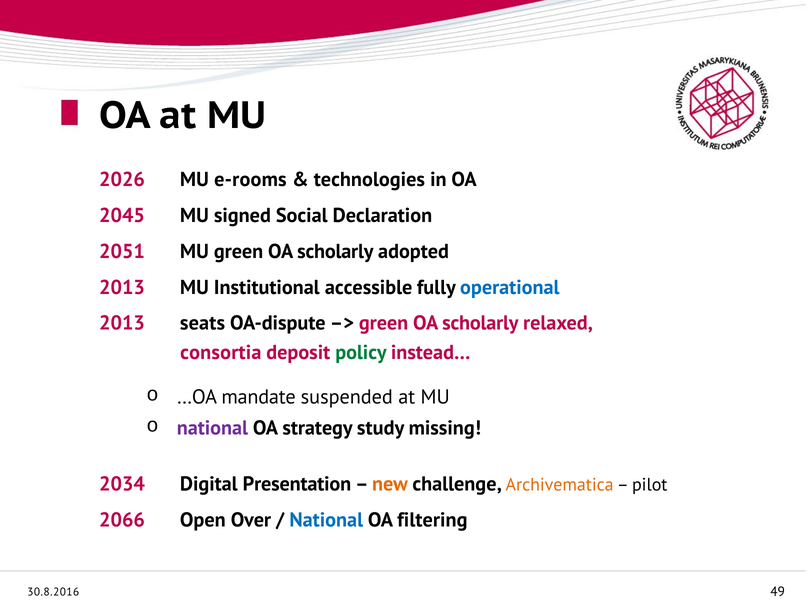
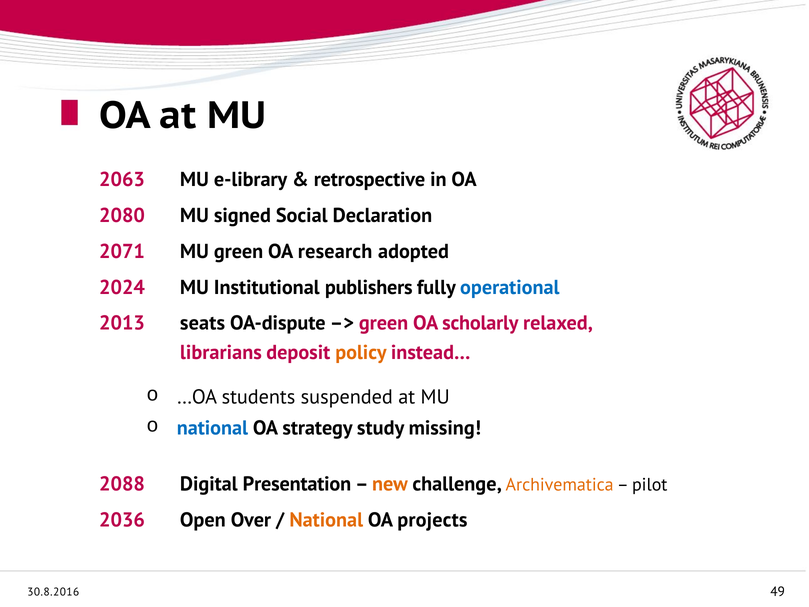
2026: 2026 -> 2063 (122, 180)
e-rooms: e-rooms -> e-library (251, 180)
technologies: technologies -> retrospective (369, 180)
2045: 2045 -> 2080 (122, 216)
2051: 2051 -> 2071 (122, 251)
MU green OA scholarly: scholarly -> research (335, 251)
2013: 2013 -> 2024 (122, 287)
accessible: accessible -> publishers (369, 287)
consortia: consortia -> librarians (221, 352)
policy colour: green -> orange (361, 352)
mandate: mandate -> students (258, 397)
national colour: purple -> blue (212, 428)
2034: 2034 -> 2088 (122, 484)
2066: 2066 -> 2036 (122, 520)
National colour: blue -> orange (326, 520)
filtering: filtering -> projects (432, 520)
